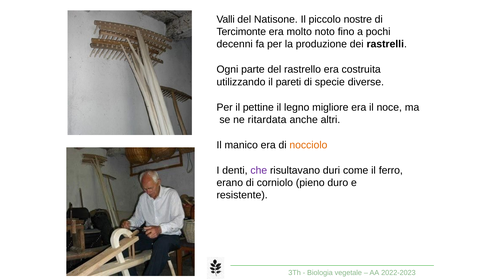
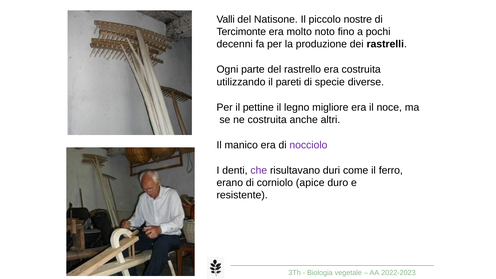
ne ritardata: ritardata -> costruita (267, 120)
nocciolo colour: orange -> purple (308, 145)
pieno: pieno -> apice (310, 183)
